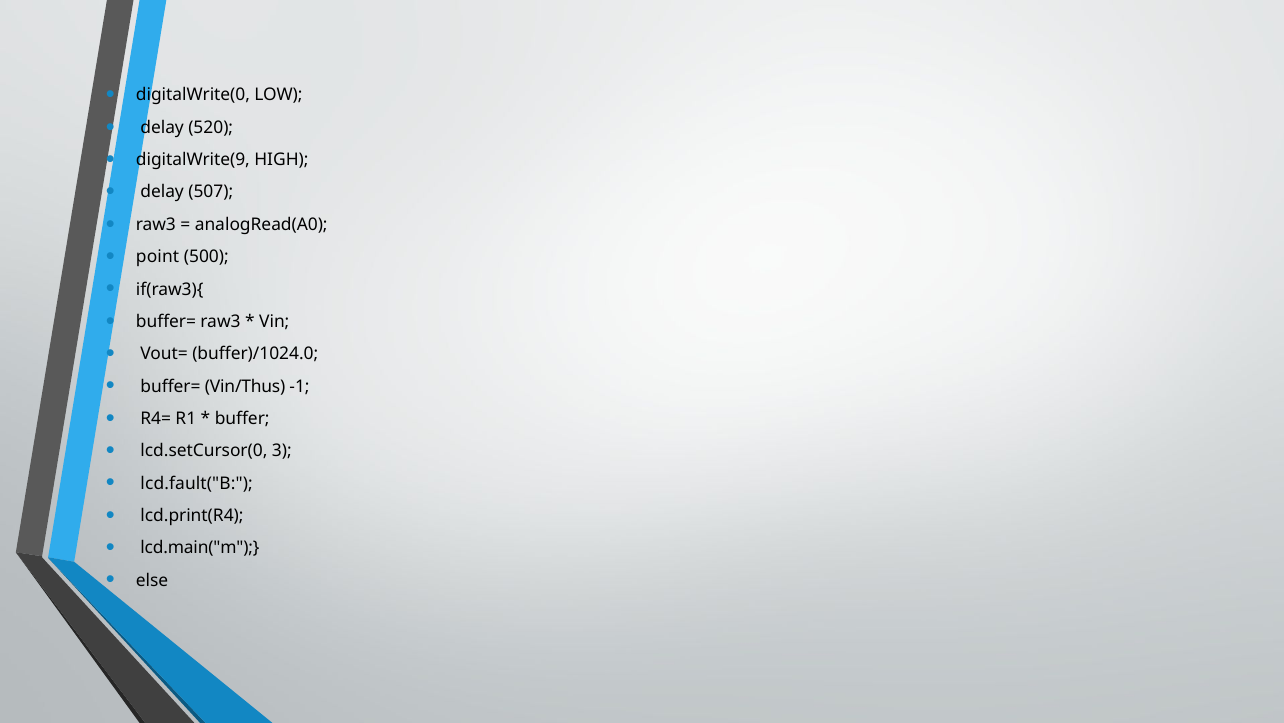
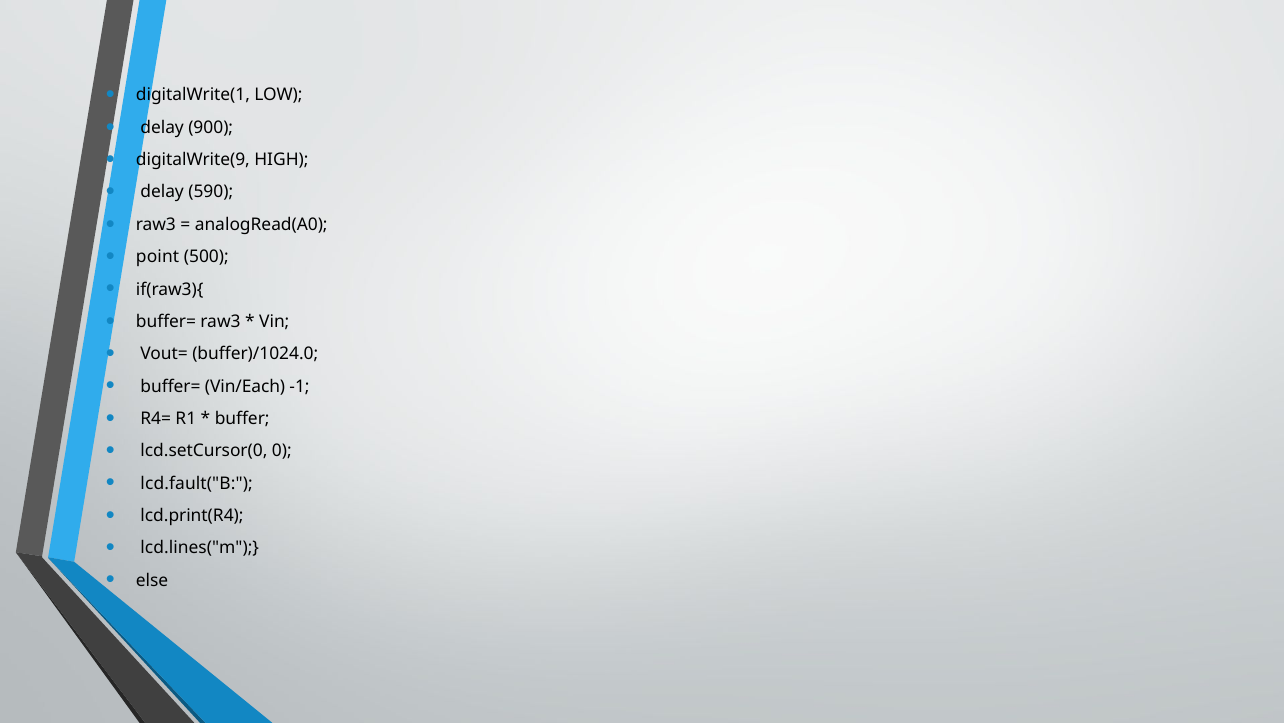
digitalWrite(0: digitalWrite(0 -> digitalWrite(1 (193, 95)
520: 520 -> 900 (211, 127)
507: 507 -> 590 (211, 192)
Vin/Thus: Vin/Thus -> Vin/Each (245, 386)
3: 3 -> 0 (282, 450)
lcd.main("m: lcd.main("m -> lcd.lines("m (200, 547)
